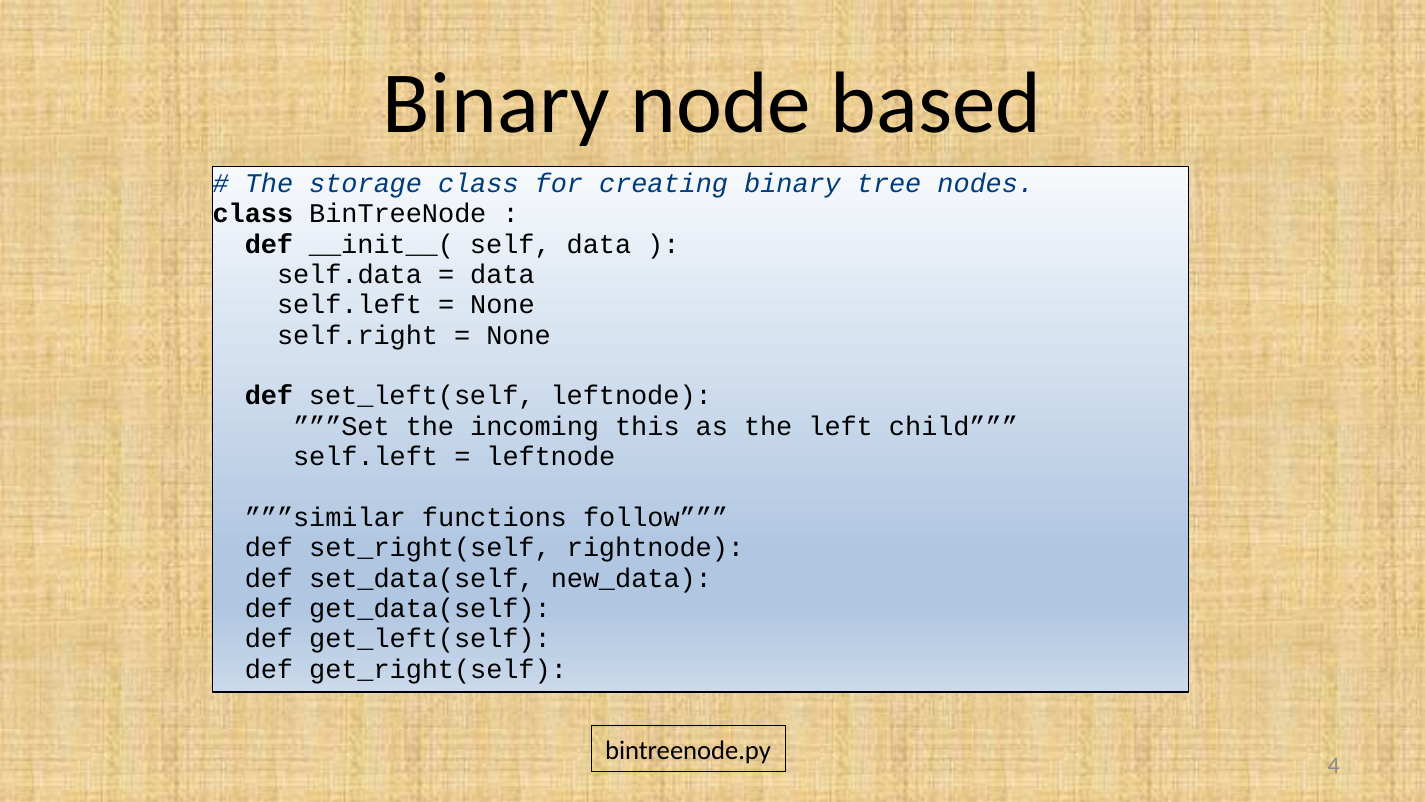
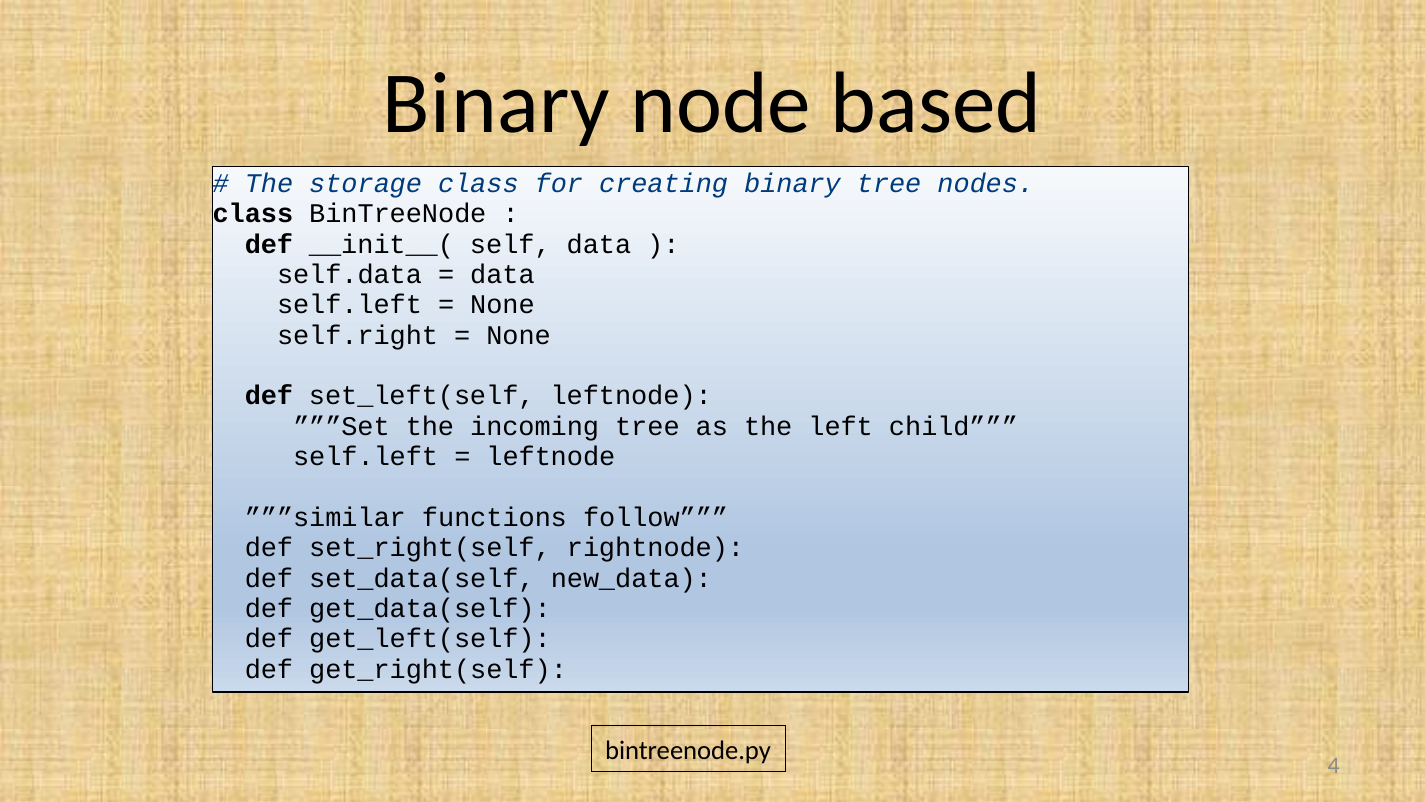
incoming this: this -> tree (647, 426)
